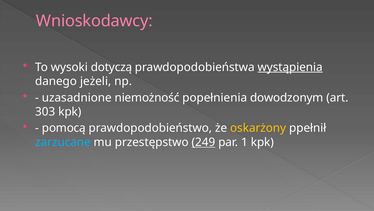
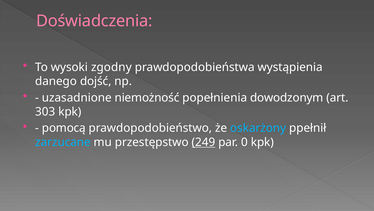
Wnioskodawcy: Wnioskodawcy -> Doświadczenia (94, 21)
dotyczą: dotyczą -> zgodny (111, 67)
wystąpienia underline: present -> none (290, 67)
jeżeli: jeżeli -> dojść (96, 81)
oskarżony colour: yellow -> light blue (258, 128)
1: 1 -> 0 (244, 142)
